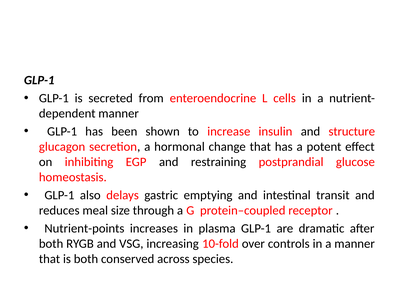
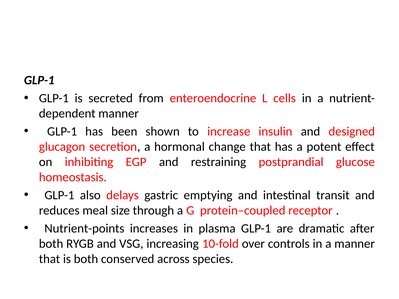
structure: structure -> designed (352, 132)
